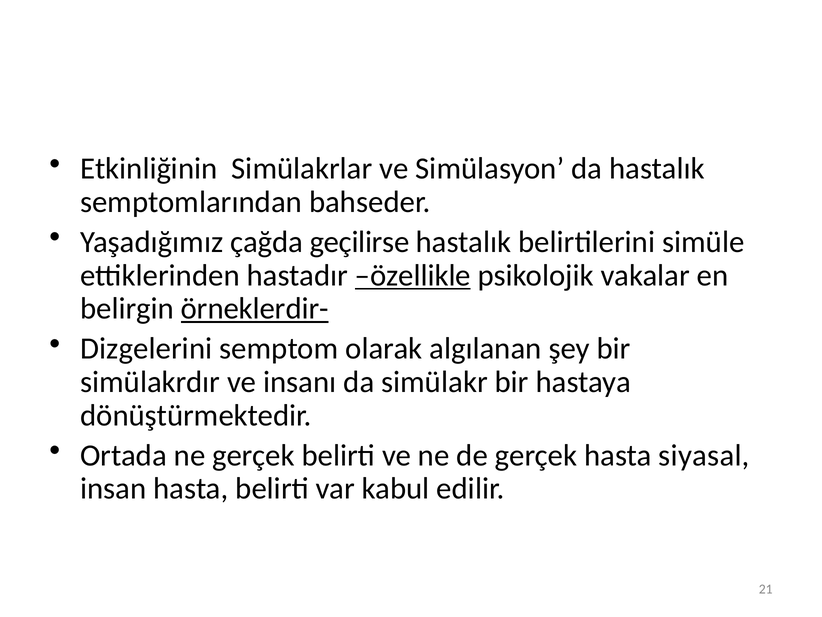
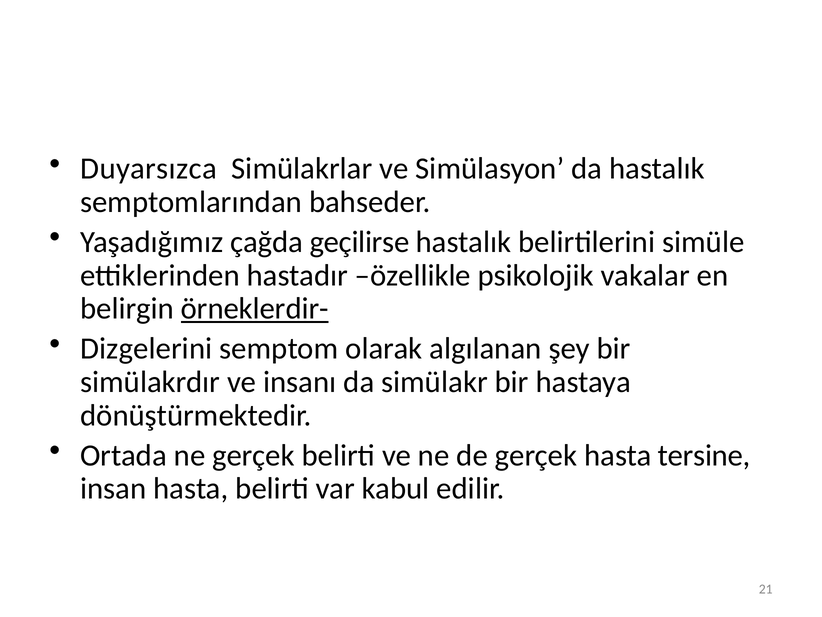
Etkinliğinin: Etkinliğinin -> Duyarsızca (149, 169)
özellikle underline: present -> none (413, 275)
siyasal: siyasal -> tersine (704, 455)
